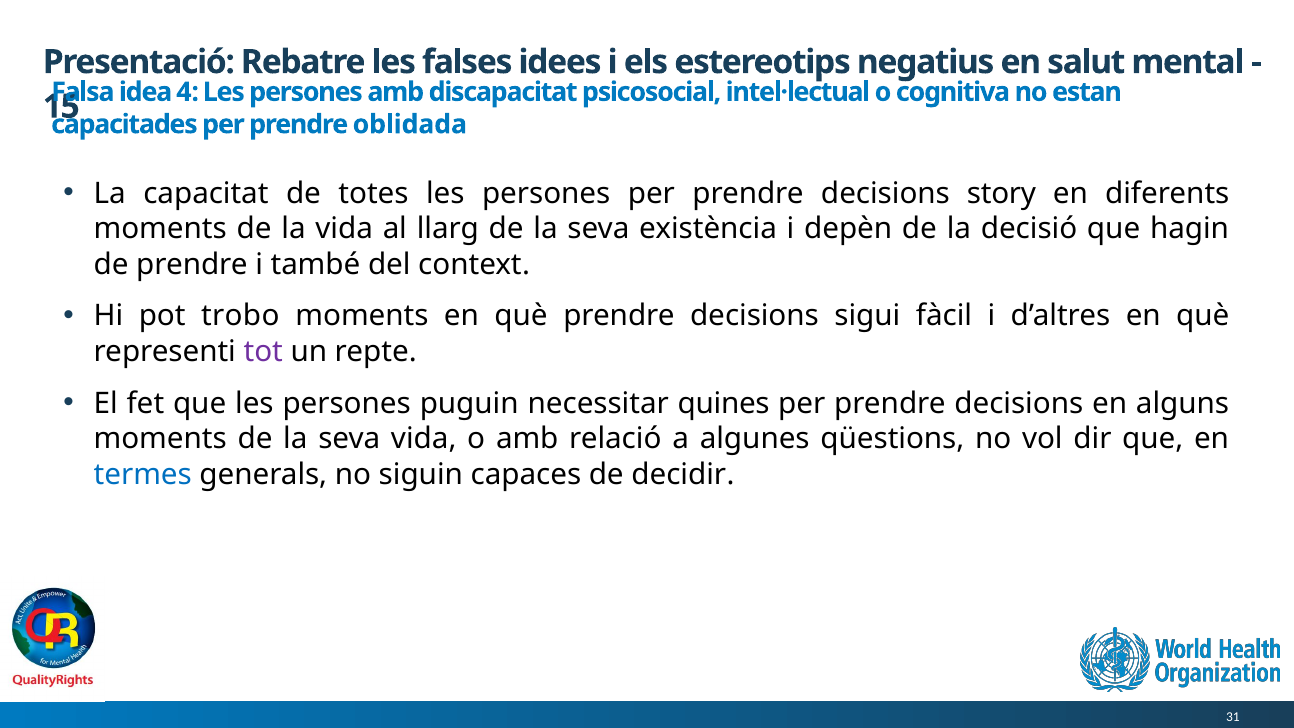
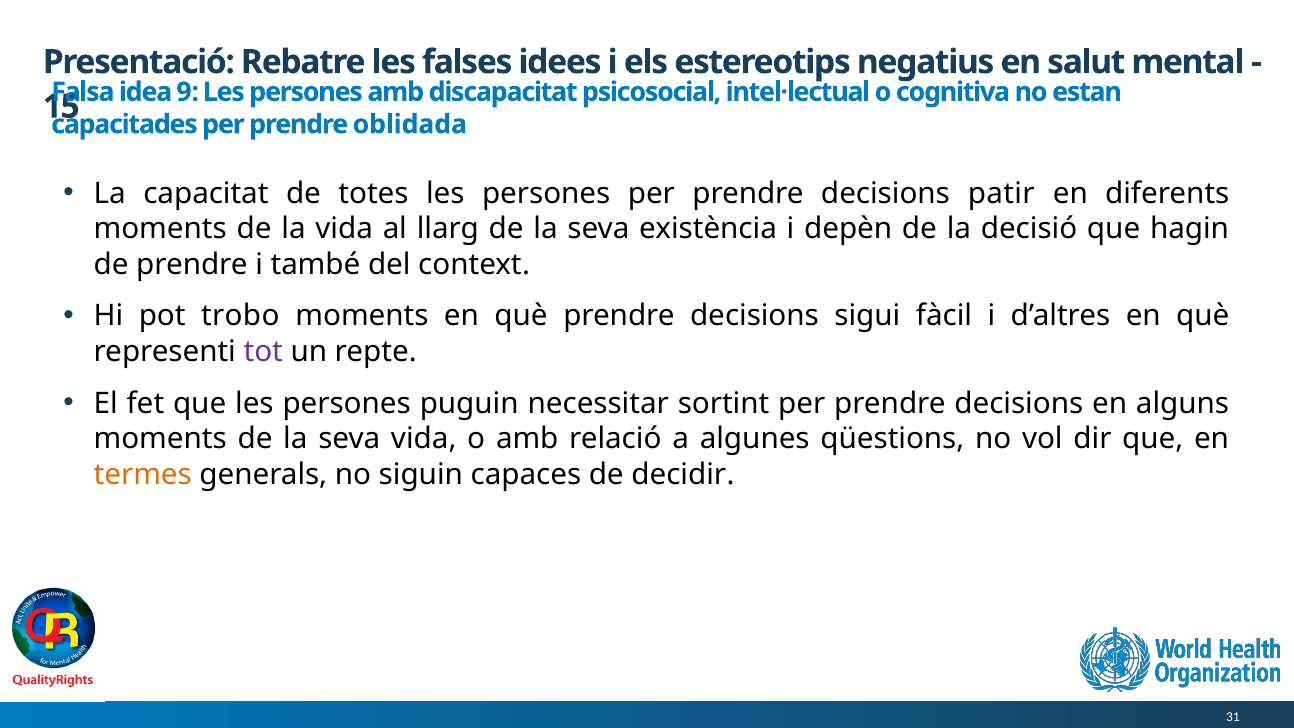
4: 4 -> 9 (188, 92)
story: story -> patir (1001, 193)
quines: quines -> sortint (724, 403)
termes colour: blue -> orange (143, 474)
